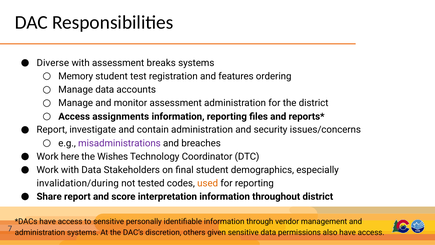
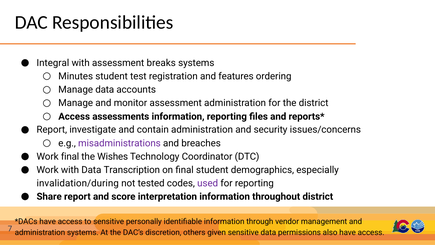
Diverse: Diverse -> Integral (53, 63)
Memory: Memory -> Minutes (76, 76)
assignments: assignments -> assessments (121, 116)
Work here: here -> final (70, 156)
Stakeholders: Stakeholders -> Transcription (132, 170)
used colour: orange -> purple (208, 183)
